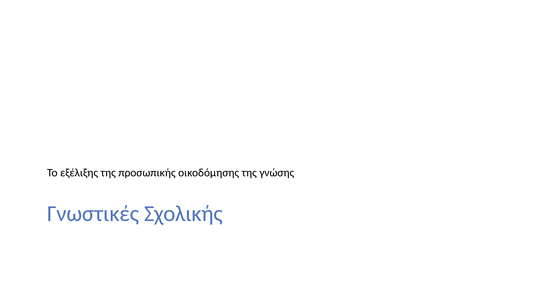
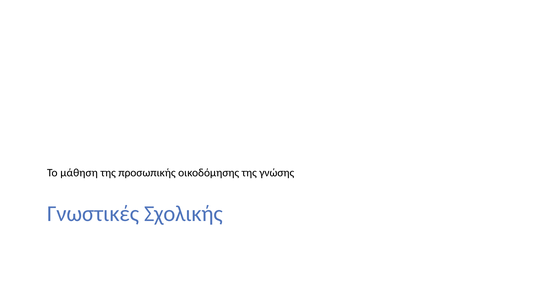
εξέλιξης: εξέλιξης -> μάθηση (79, 173)
